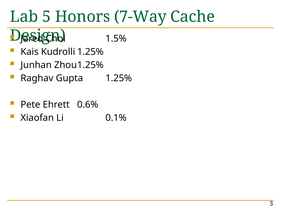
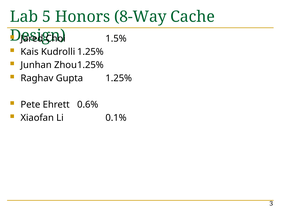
7-Way: 7-Way -> 8-Way (140, 17)
